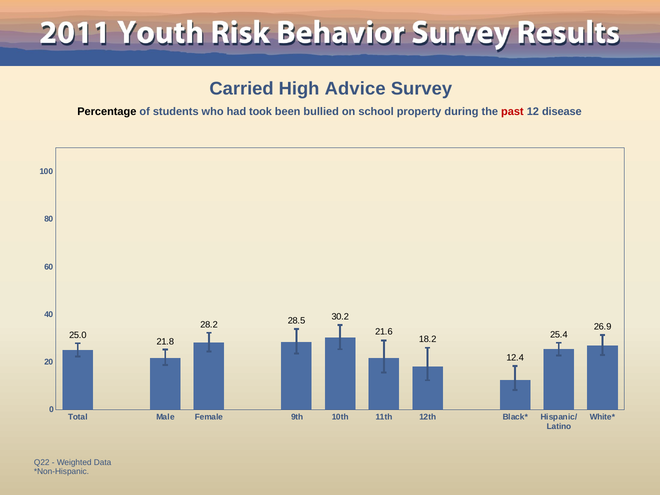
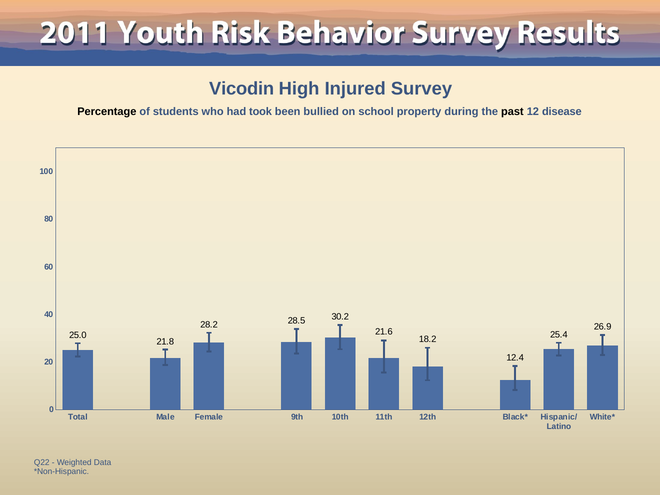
Carried: Carried -> Vicodin (242, 89)
Advice: Advice -> Injured (355, 89)
past colour: red -> black (512, 111)
